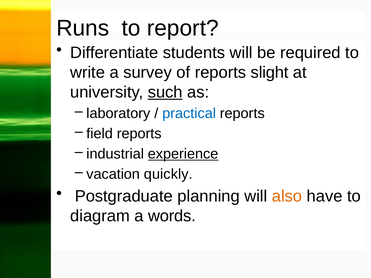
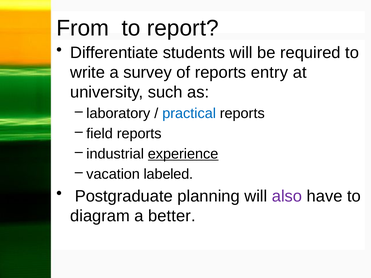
Runs: Runs -> From (83, 28)
slight: slight -> entry (269, 72)
such underline: present -> none (165, 92)
quickly: quickly -> labeled (168, 174)
also colour: orange -> purple (287, 196)
words: words -> better (172, 216)
